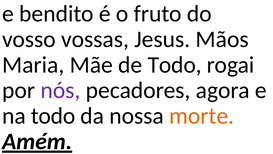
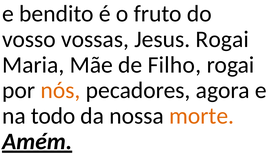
Jesus Mãos: Mãos -> Rogai (222, 39)
de Todo: Todo -> Filho (174, 65)
nós colour: purple -> orange (60, 90)
